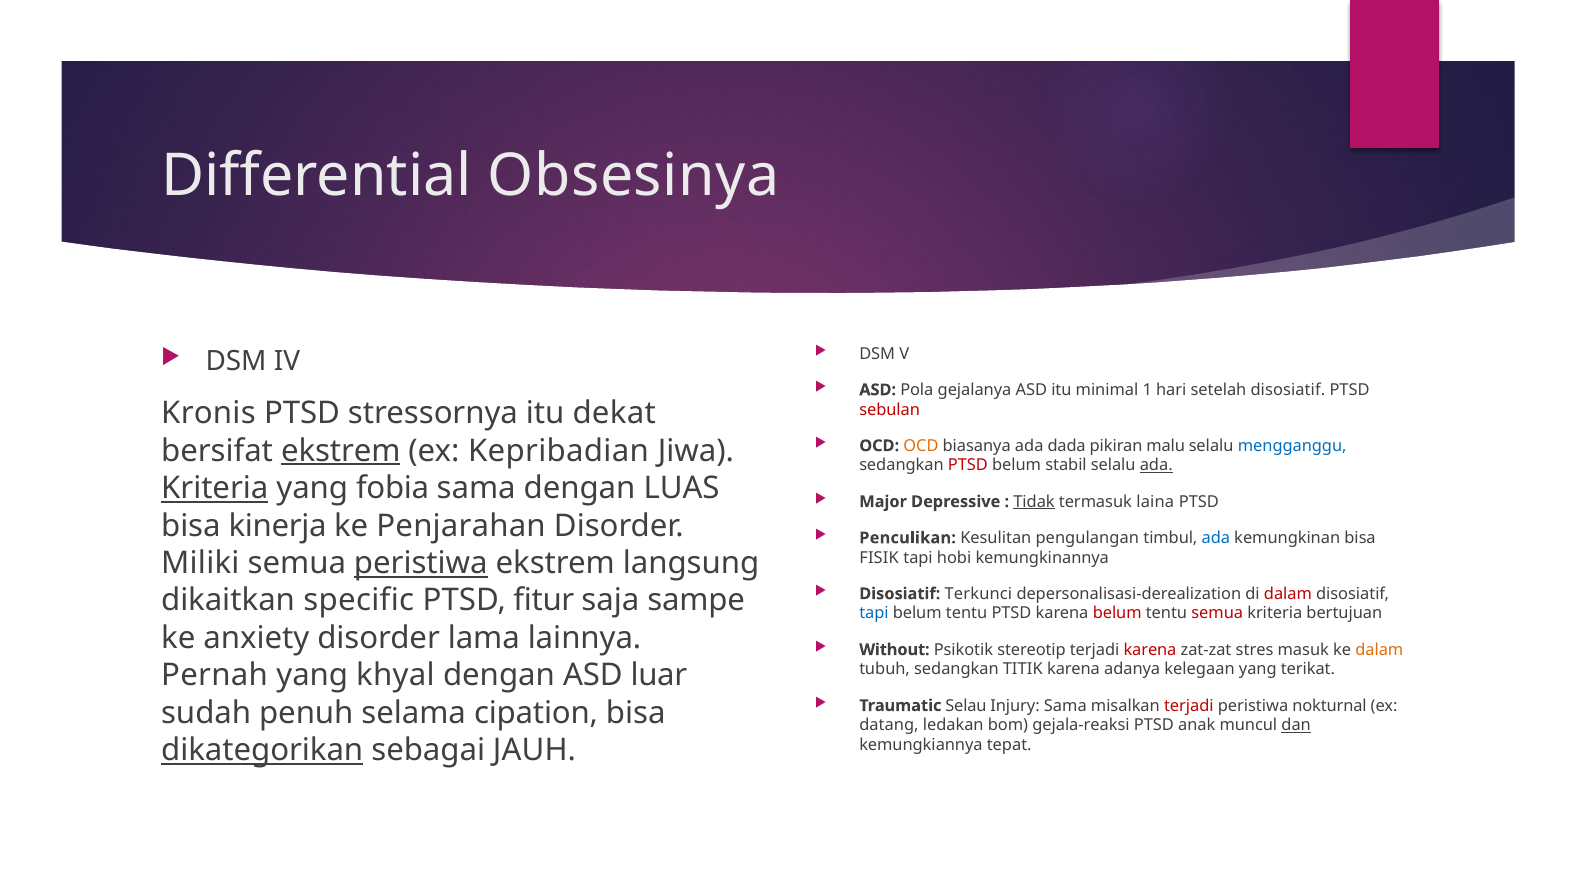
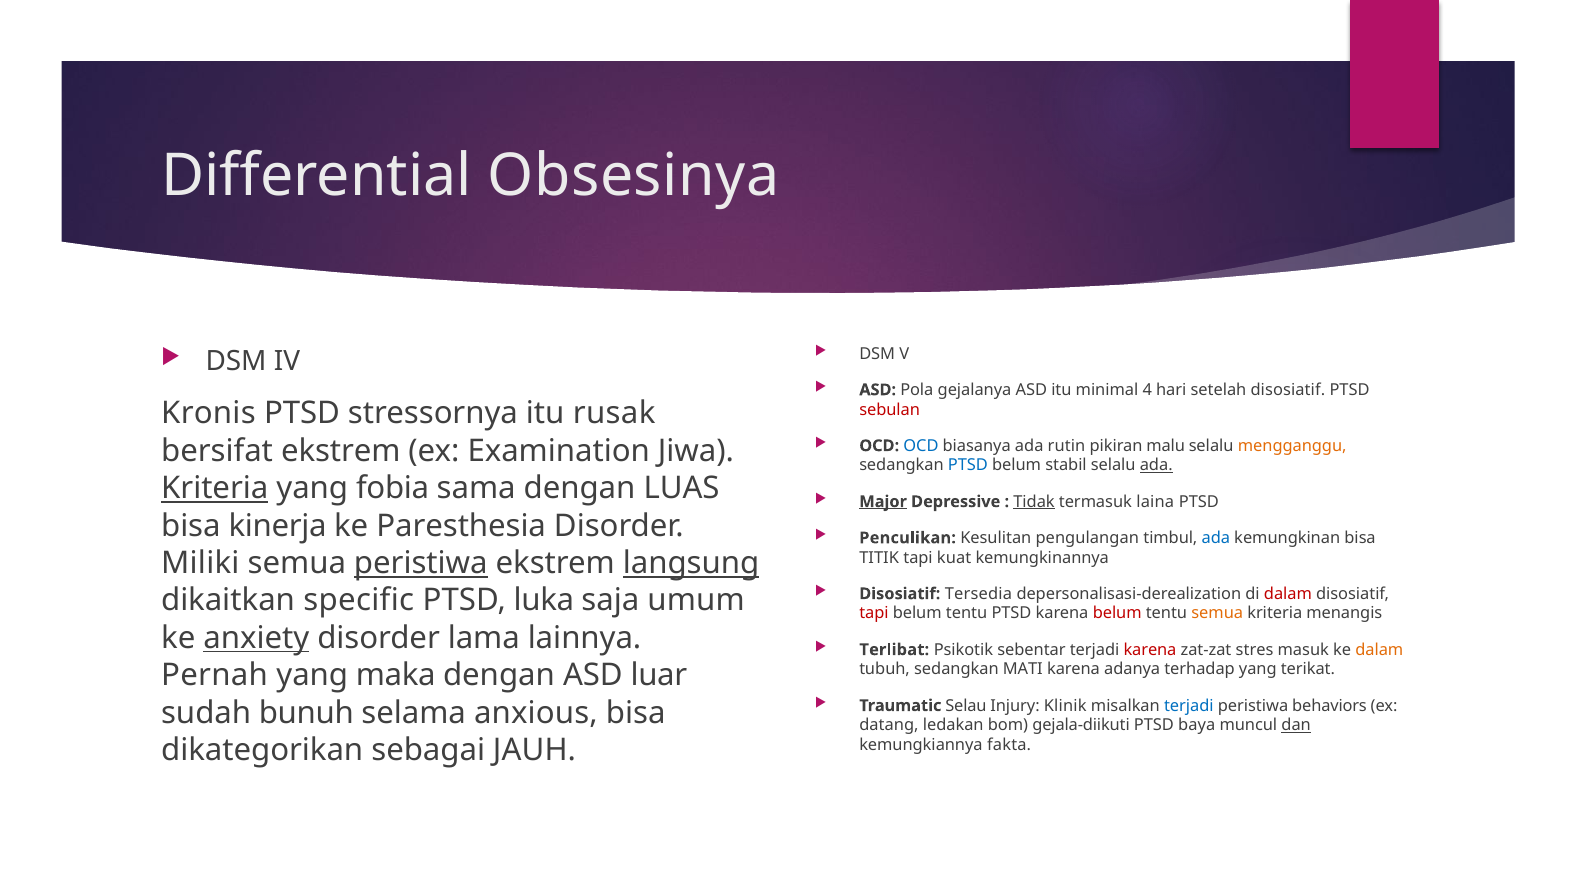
1: 1 -> 4 (1147, 390)
dekat: dekat -> rusak (614, 414)
OCD colour: orange -> blue (921, 446)
dada: dada -> rutin (1066, 446)
mengganggu colour: blue -> orange (1292, 446)
ekstrem underline: present -> none (341, 451)
Kepribadian: Kepribadian -> Examination (559, 451)
PTSD colour: red -> blue (968, 466)
Major underline: none -> present (883, 502)
Penjarahan: Penjarahan -> Paresthesia (461, 526)
FISIK: FISIK -> TITIK (879, 558)
hobi: hobi -> kuat (954, 558)
langsung underline: none -> present (691, 563)
Terkunci: Terkunci -> Tersedia (978, 594)
fitur: fitur -> luka (544, 601)
sampe: sampe -> umum (696, 601)
tapi colour: blue -> red (874, 614)
semua colour: red -> orange (1217, 614)
bertujuan: bertujuan -> menangis (1344, 614)
anxiety underline: none -> present (256, 638)
Without: Without -> Terlibat (894, 650)
stereotip: stereotip -> sebentar (1032, 650)
TITIK: TITIK -> MATI (1023, 669)
kelegaan: kelegaan -> terhadap (1200, 669)
khyal: khyal -> maka (396, 676)
Injury Sama: Sama -> Klinik (1065, 706)
terjadi colour: red -> blue (1189, 706)
nokturnal: nokturnal -> behaviors (1330, 706)
penuh: penuh -> bunuh (306, 713)
cipation: cipation -> anxious (536, 713)
gejala-reaksi: gejala-reaksi -> gejala-diikuti (1081, 725)
anak: anak -> baya (1197, 725)
tepat: tepat -> fakta (1009, 745)
dikategorikan underline: present -> none (262, 750)
